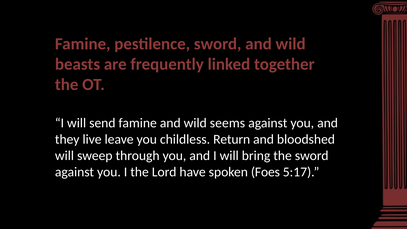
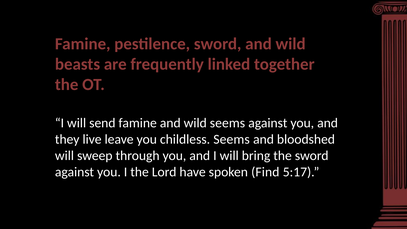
childless Return: Return -> Seems (232, 139)
Foes: Foes -> Find (265, 172)
